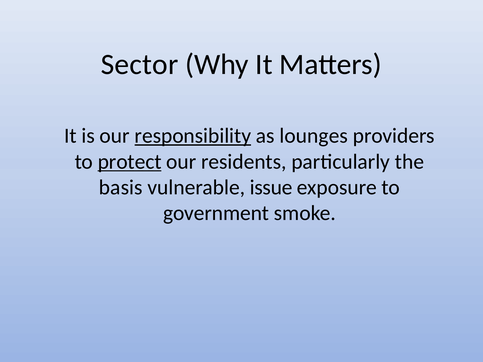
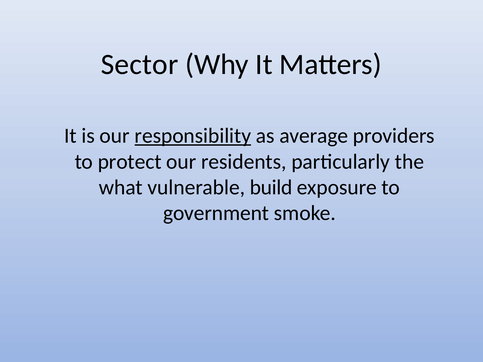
lounges: lounges -> average (314, 136)
protect underline: present -> none (130, 162)
basis: basis -> what (121, 187)
issue: issue -> build (271, 187)
